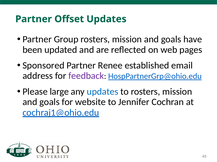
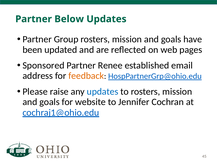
Offset: Offset -> Below (69, 19)
feedback colour: purple -> orange (86, 76)
large: large -> raise (59, 92)
